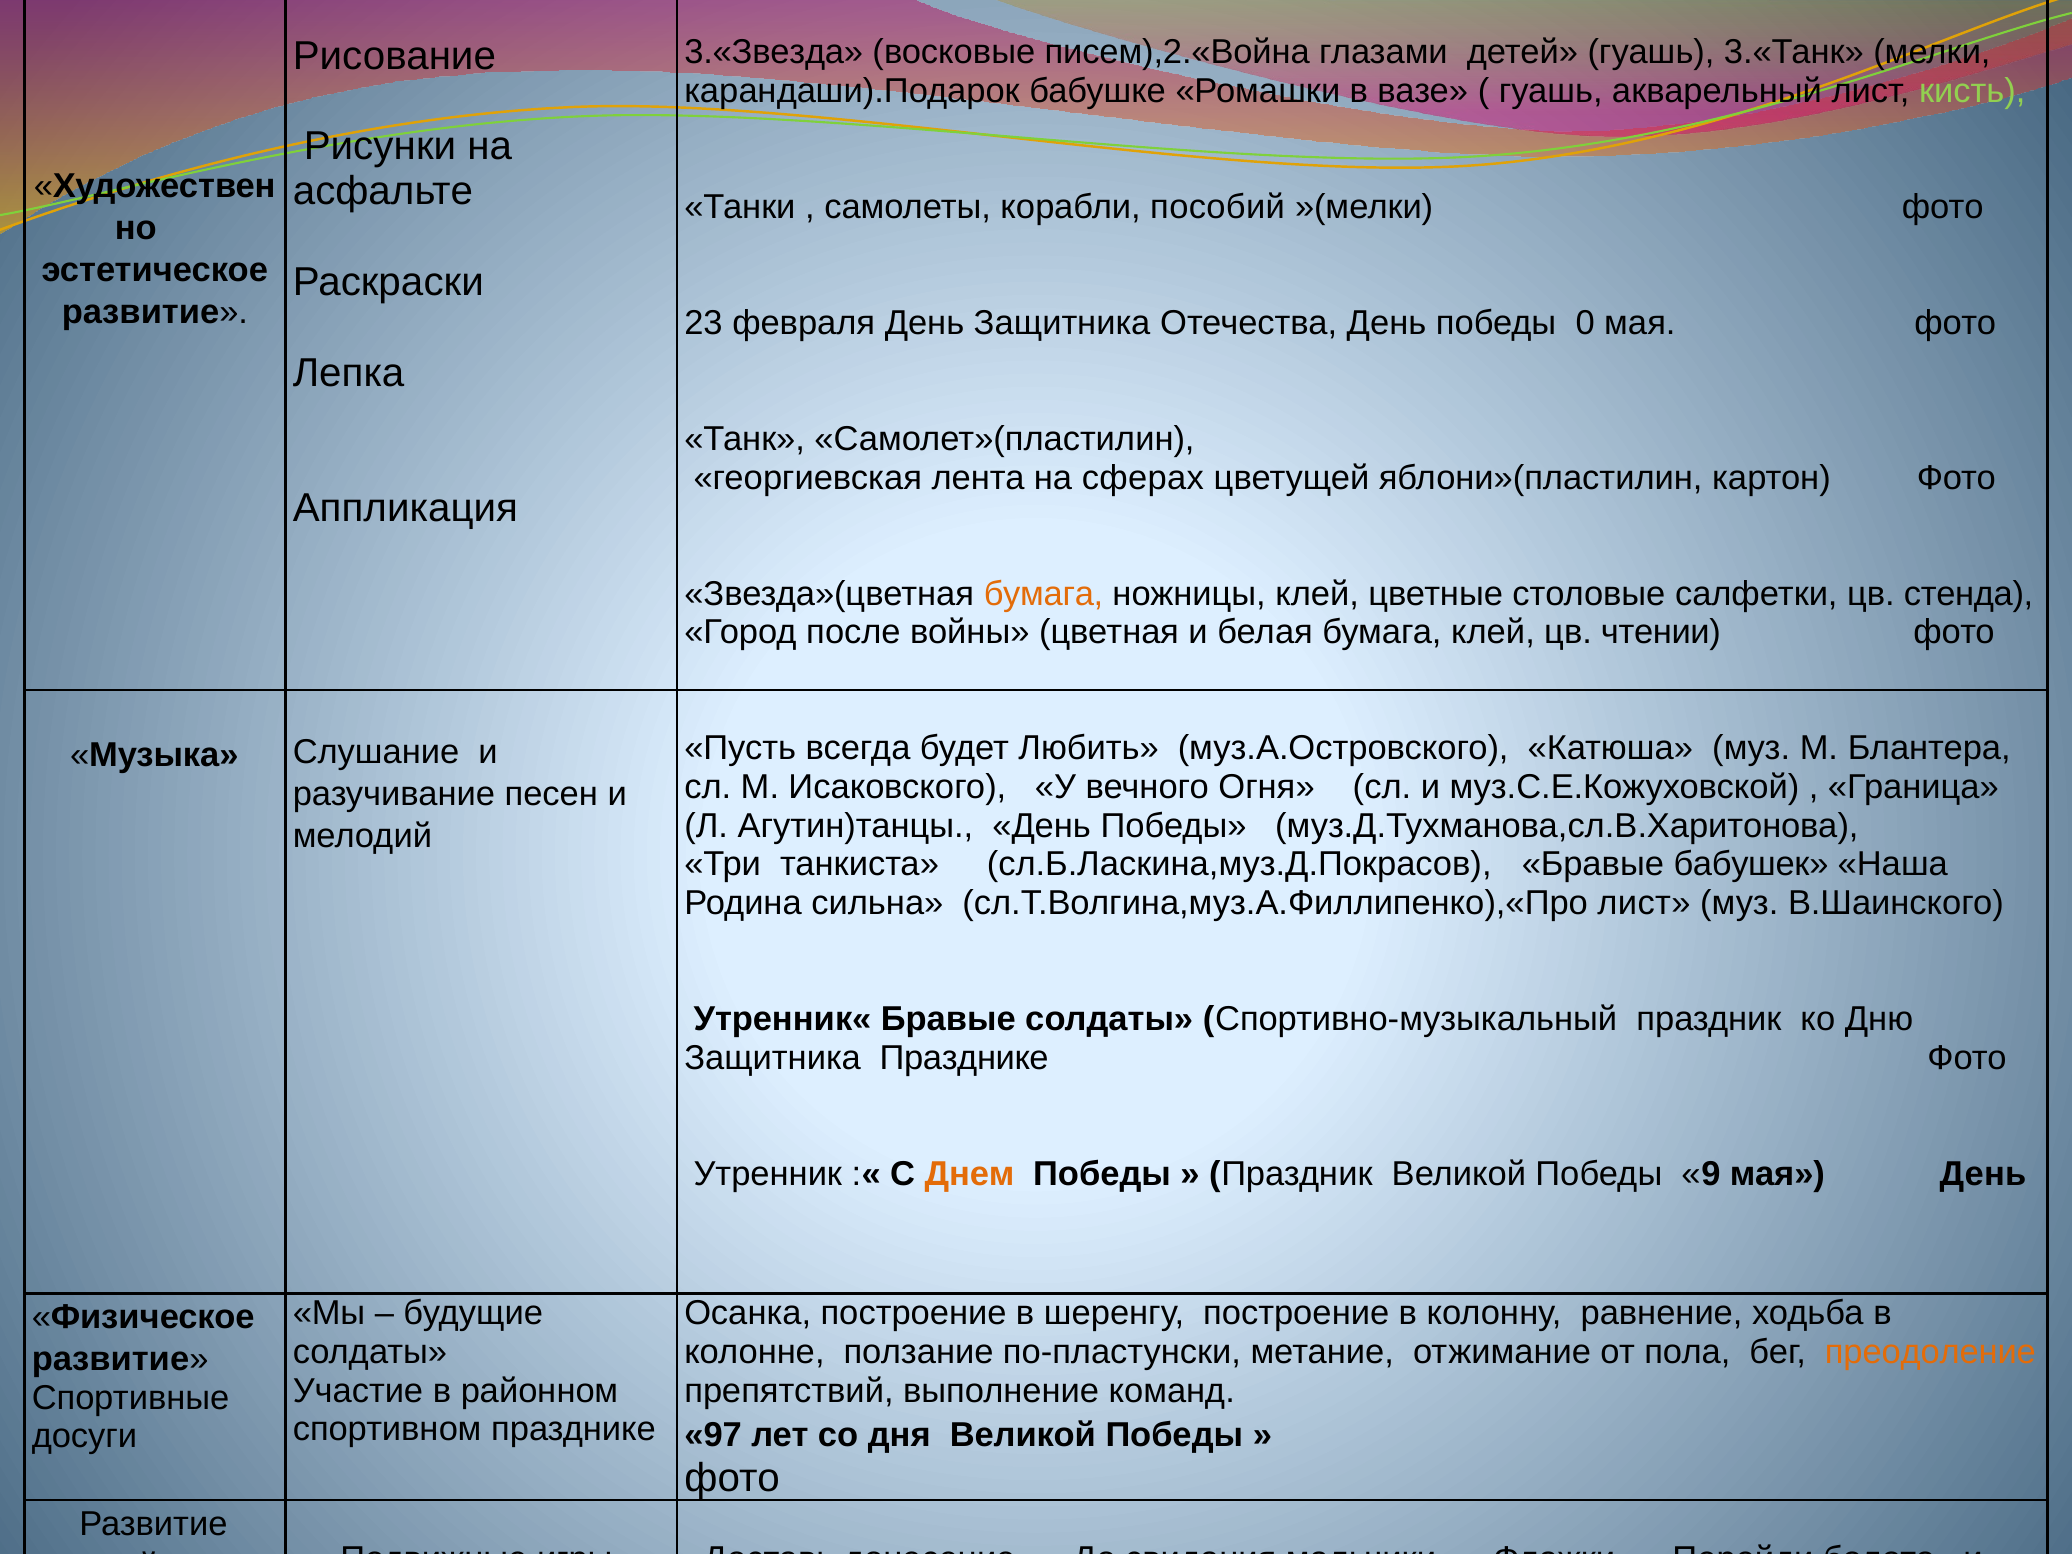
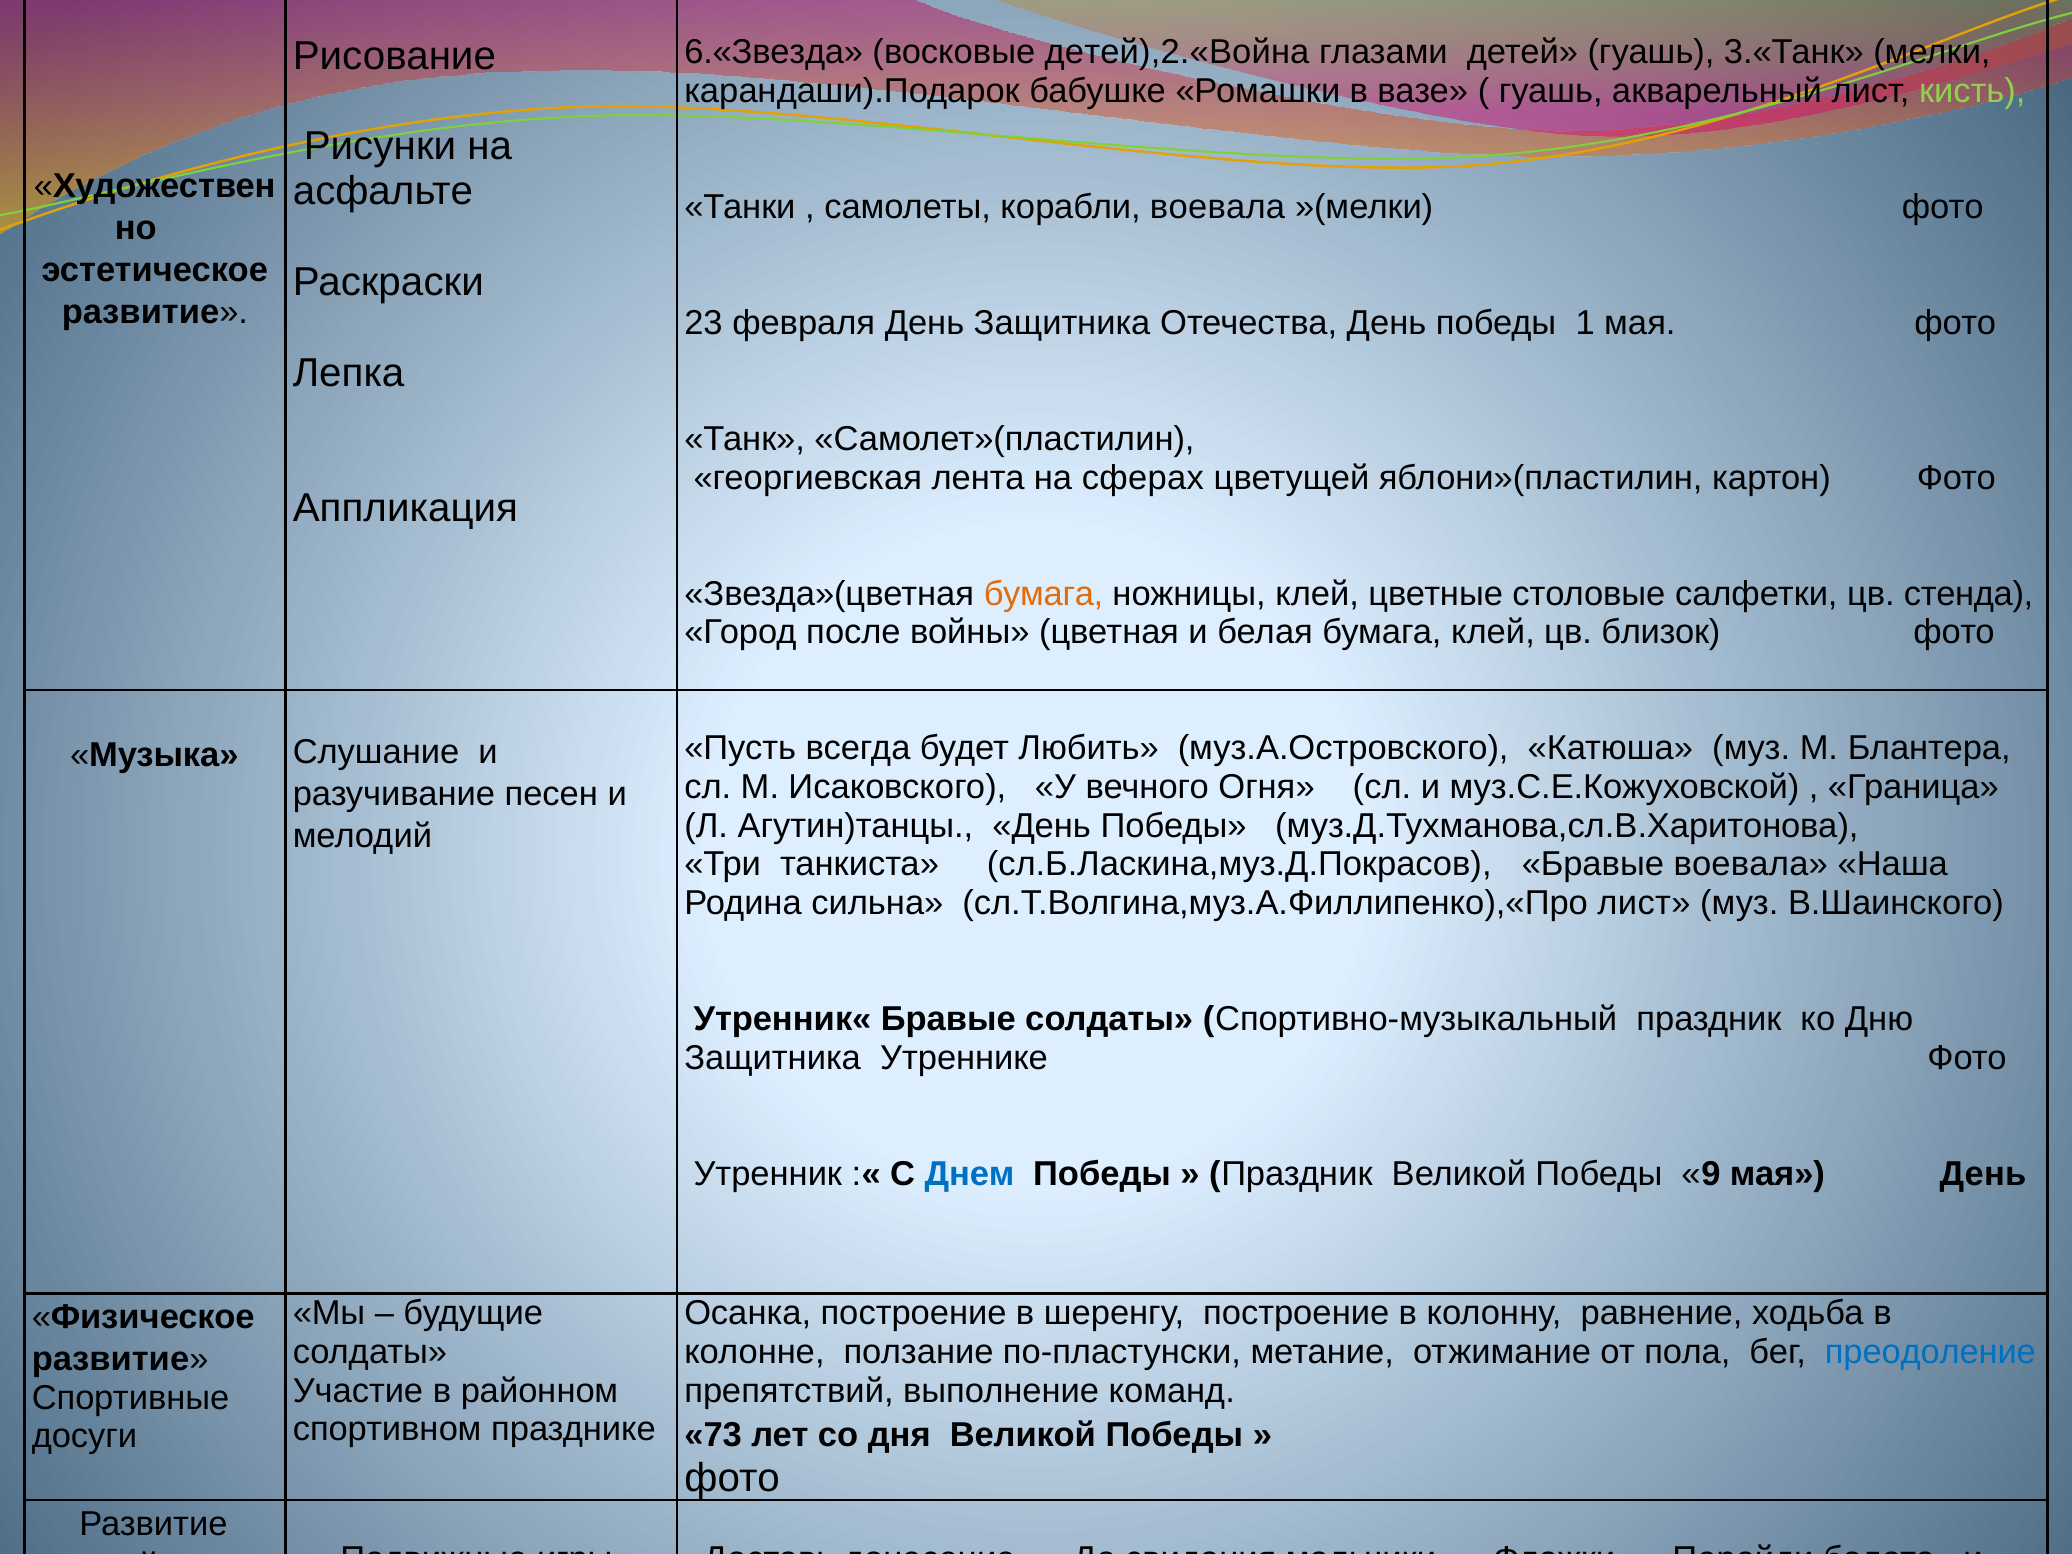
3.«Звезда: 3.«Звезда -> 6.«Звезда (774, 52)
писем),2.«Война: писем),2.«Война -> детей),2.«Война (1177, 52)
корабли пособий: пособий -> воевала (1218, 207)
0: 0 -> 1 (1585, 323)
чтении: чтении -> близок (1661, 632)
Бравые бабушек: бабушек -> воевала (1751, 865)
Защитника Празднике: Празднике -> Утреннике (964, 1058)
Днем colour: orange -> blue (969, 1174)
преодоление colour: orange -> blue (1930, 1352)
97: 97 -> 73 (713, 1435)
